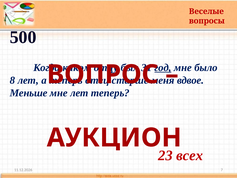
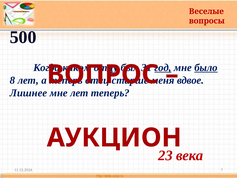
было underline: none -> present (206, 67)
Меньше: Меньше -> Лишнее (28, 93)
всех: всех -> века (190, 155)
